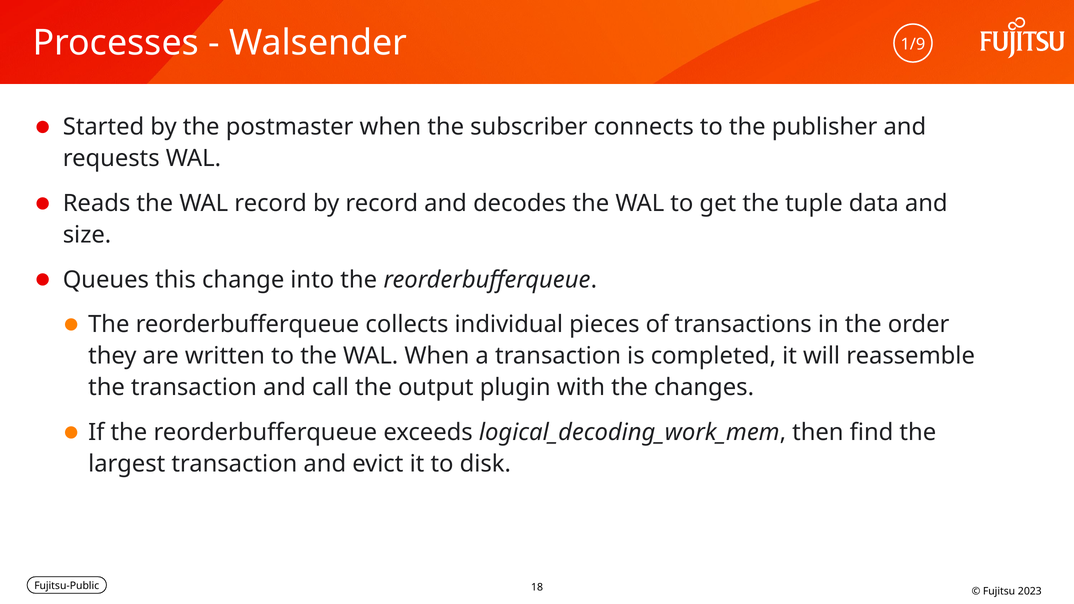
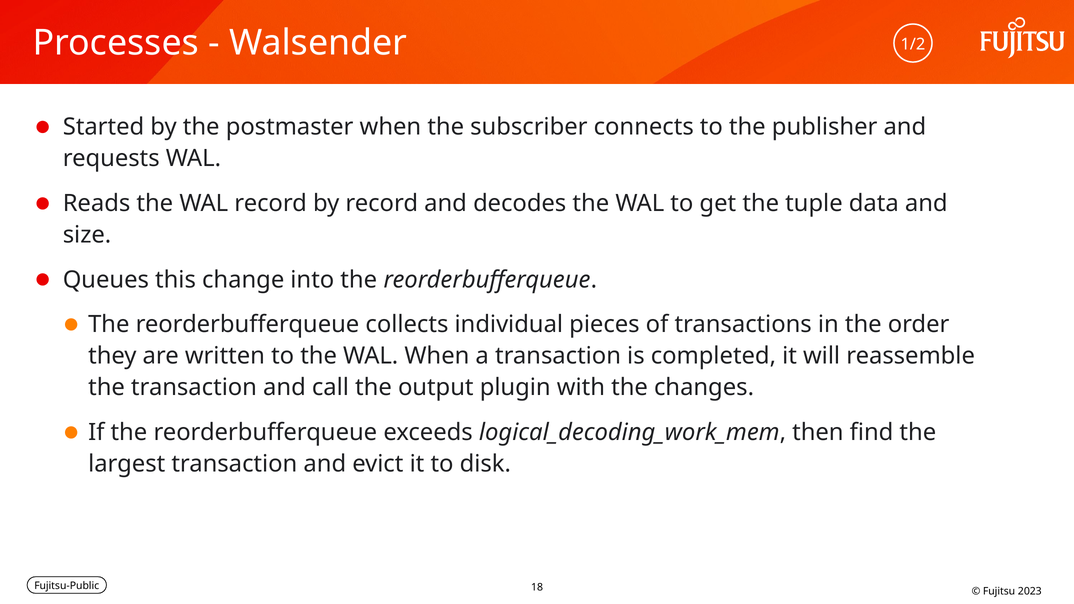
1/9: 1/9 -> 1/2 (913, 44)
